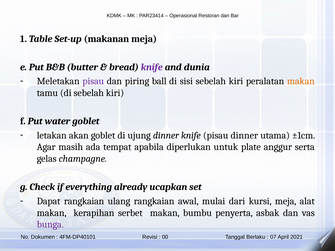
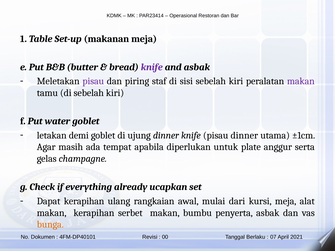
and dunia: dunia -> asbak (197, 67)
ball: ball -> staf (159, 81)
makan colour: orange -> purple (301, 81)
akan: akan -> demi (79, 135)
Dapat rangkaian: rangkaian -> kerapihan (84, 201)
bunga colour: purple -> orange (50, 225)
